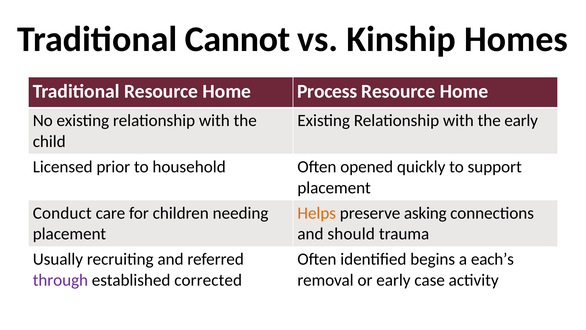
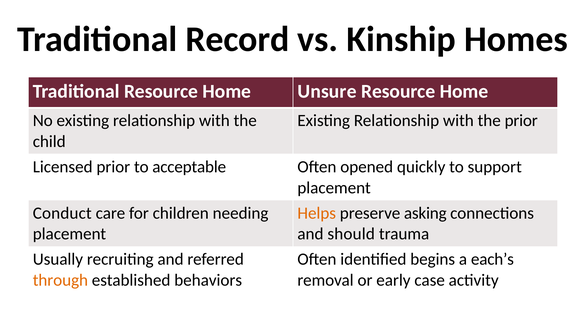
Cannot: Cannot -> Record (237, 39)
Process: Process -> Unsure (327, 91)
the early: early -> prior (521, 120)
household: household -> acceptable (189, 167)
through colour: purple -> orange (60, 280)
corrected: corrected -> behaviors (208, 280)
